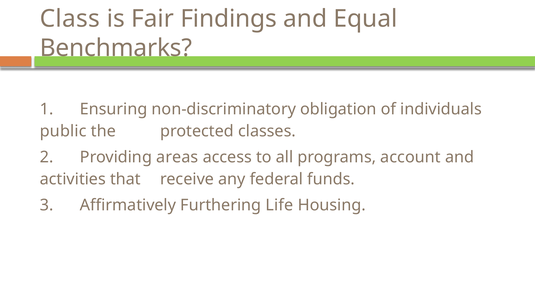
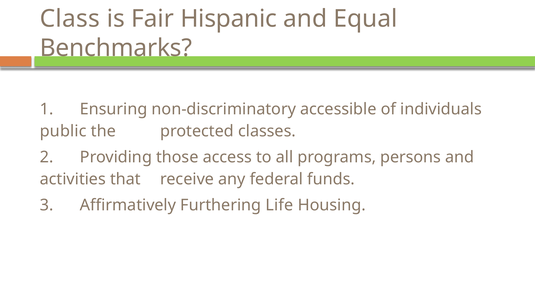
Findings: Findings -> Hispanic (229, 19)
obligation: obligation -> accessible (338, 109)
areas: areas -> those (177, 157)
account: account -> persons (411, 157)
